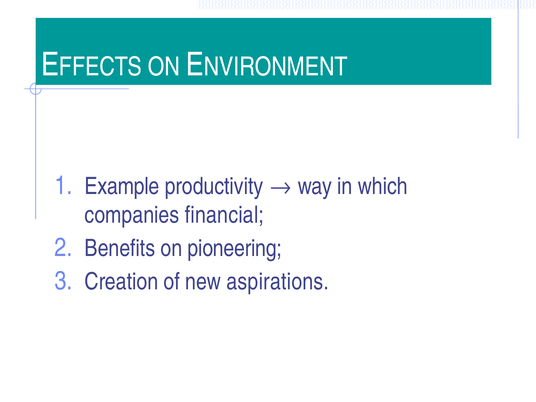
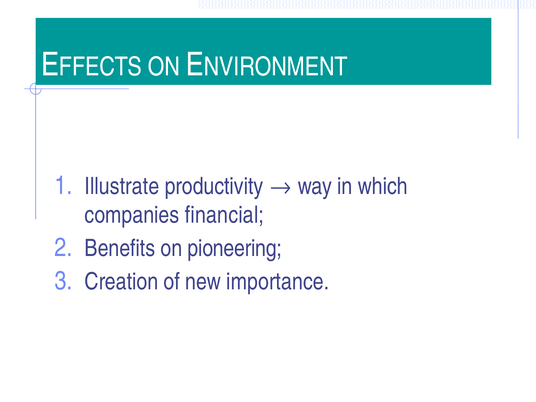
Example: Example -> Illustrate (122, 186)
aspirations: aspirations -> importance (278, 282)
